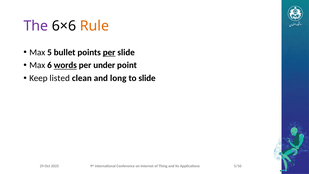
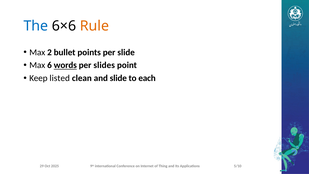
The colour: purple -> blue (36, 26)
5: 5 -> 2 (49, 52)
per underline: present -> none (109, 52)
under: under -> slides (104, 65)
and long: long -> slide (118, 78)
to slide: slide -> each (147, 78)
